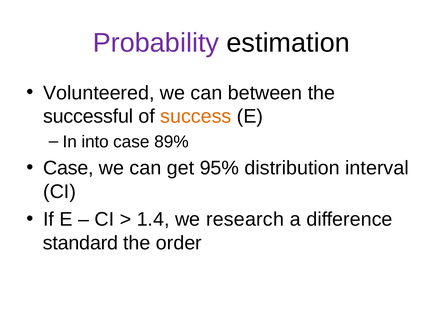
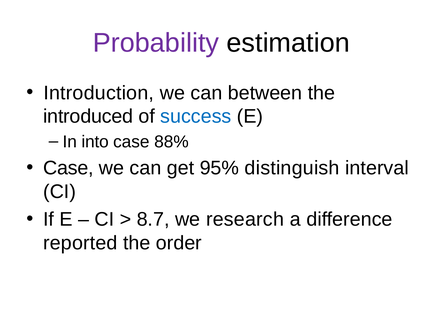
Volunteered: Volunteered -> Introduction (99, 93)
successful: successful -> introduced (88, 117)
success colour: orange -> blue (196, 117)
89%: 89% -> 88% (171, 142)
distribution: distribution -> distinguish (292, 168)
1.4: 1.4 -> 8.7 (153, 219)
standard: standard -> reported (80, 243)
